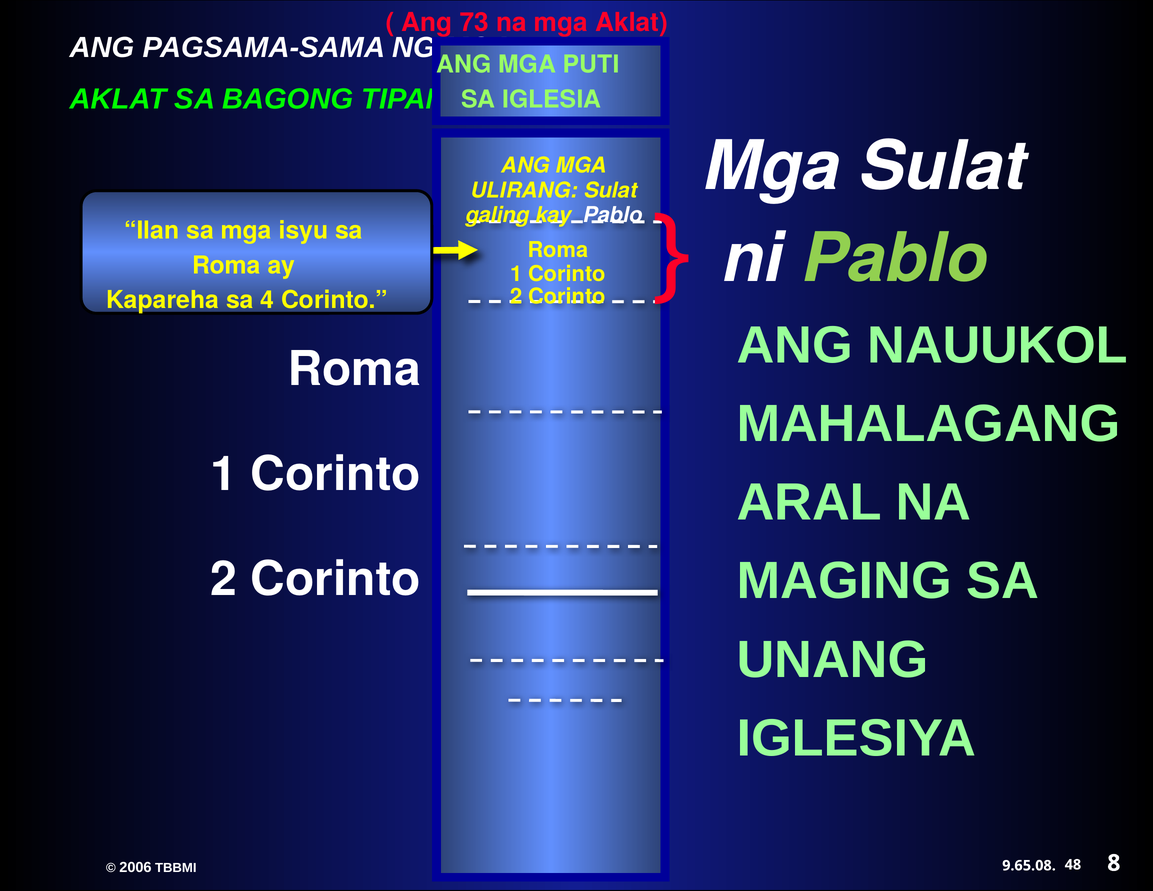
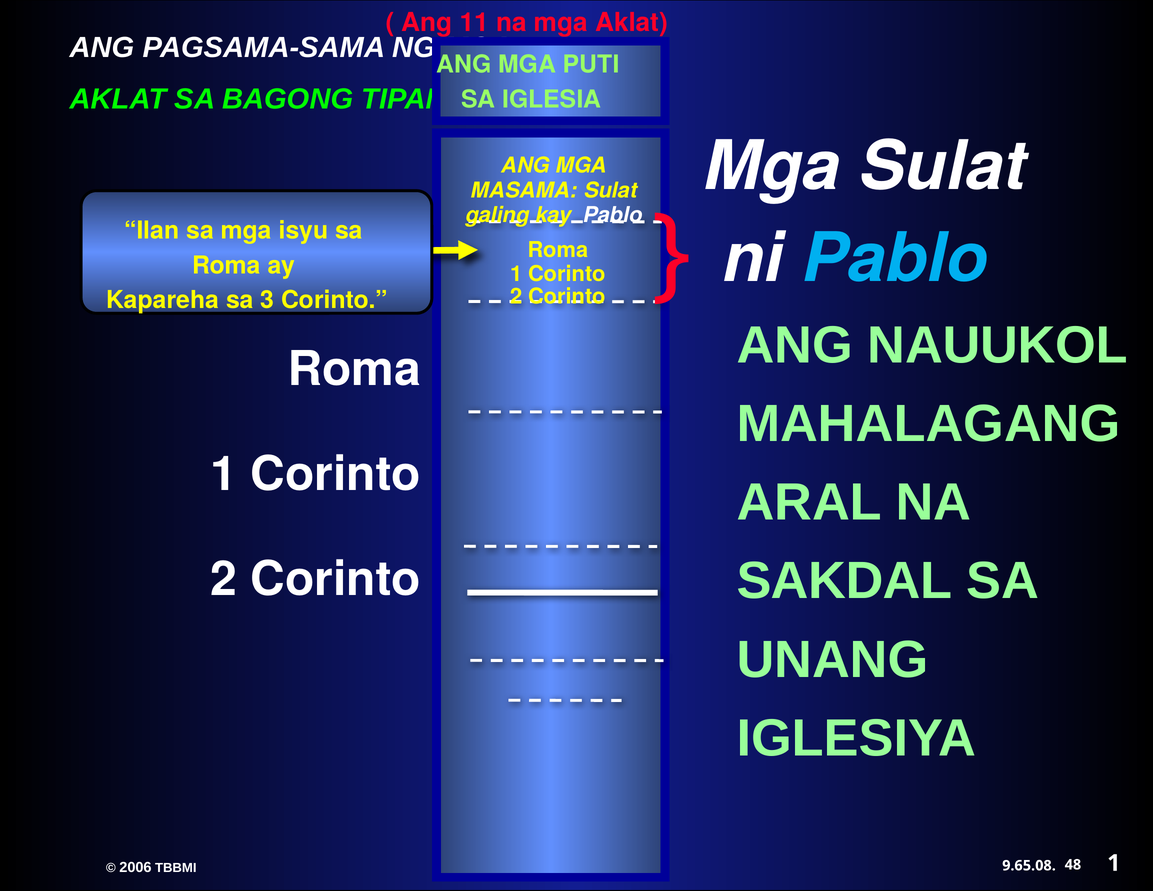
73: 73 -> 11 (474, 23)
ULIRANG: ULIRANG -> MASAMA (524, 190)
Pablo colour: light green -> light blue (895, 259)
4: 4 -> 3 (267, 300)
MAGING: MAGING -> SAKDAL (844, 581)
48 8: 8 -> 1 (1114, 863)
